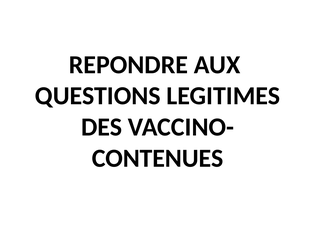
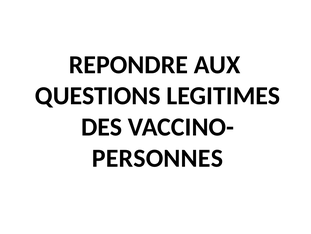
CONTENUES: CONTENUES -> PERSONNES (157, 158)
